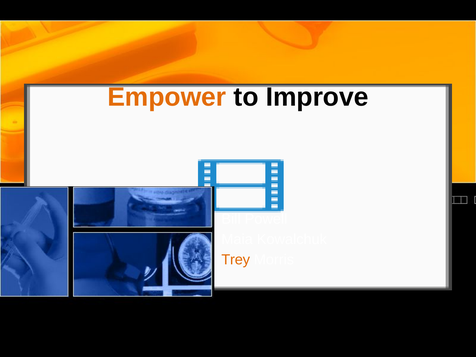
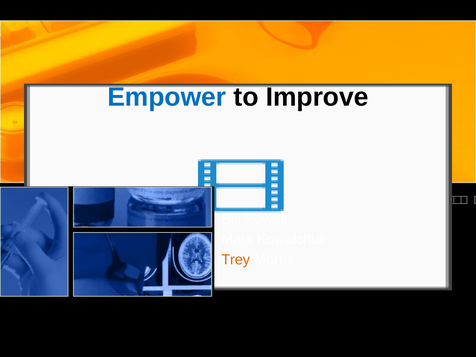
Empower colour: orange -> blue (167, 97)
